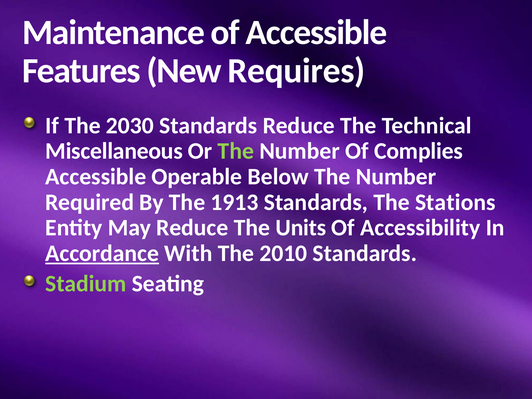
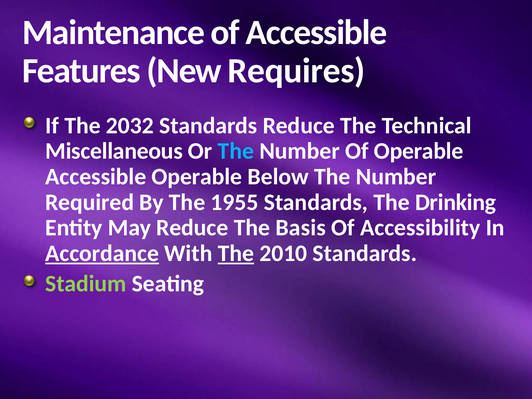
2030: 2030 -> 2032 (130, 126)
The colour: light green -> light blue (236, 151)
Of Complies: Complies -> Operable (419, 151)
1913: 1913 -> 1955 (235, 202)
Stations: Stations -> Drinking (456, 202)
Units: Units -> Basis (301, 228)
The underline: none -> present (236, 253)
